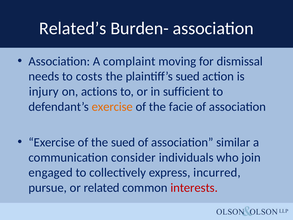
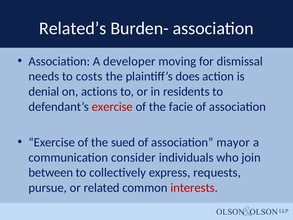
complaint: complaint -> developer (129, 61)
plaintiff’s sued: sued -> does (188, 76)
injury: injury -> denial (44, 91)
sufficient: sufficient -> residents (186, 91)
exercise colour: orange -> red (112, 107)
similar: similar -> mayor (233, 142)
engaged: engaged -> between (51, 172)
incurred: incurred -> requests (217, 172)
